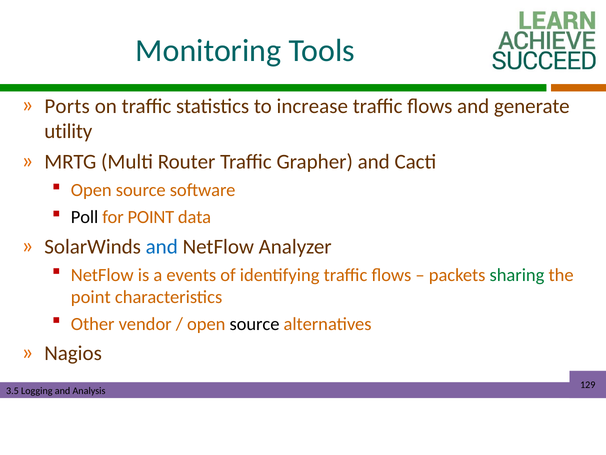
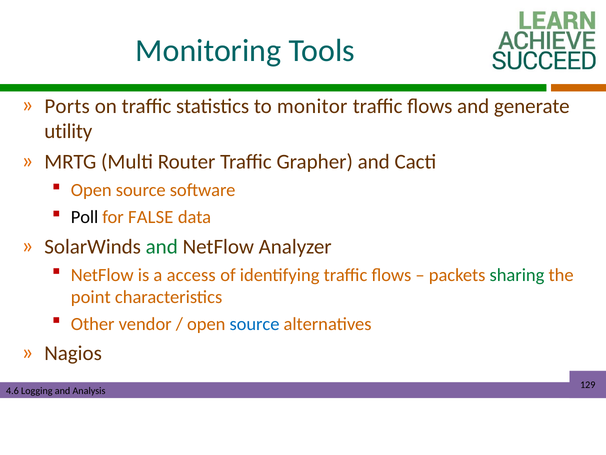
increase: increase -> monitor (312, 106)
for POINT: POINT -> FALSE (151, 217)
and colour: blue -> green (162, 246)
events: events -> access (191, 275)
source colour: black -> blue (255, 324)
3.5: 3.5 -> 4.6 (12, 390)
